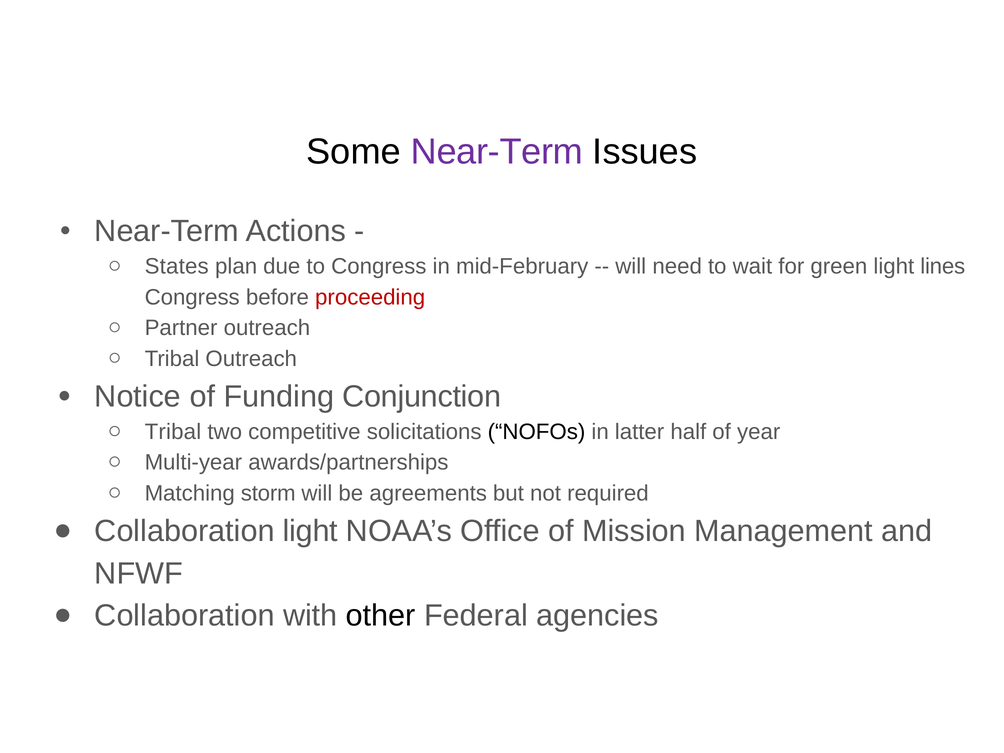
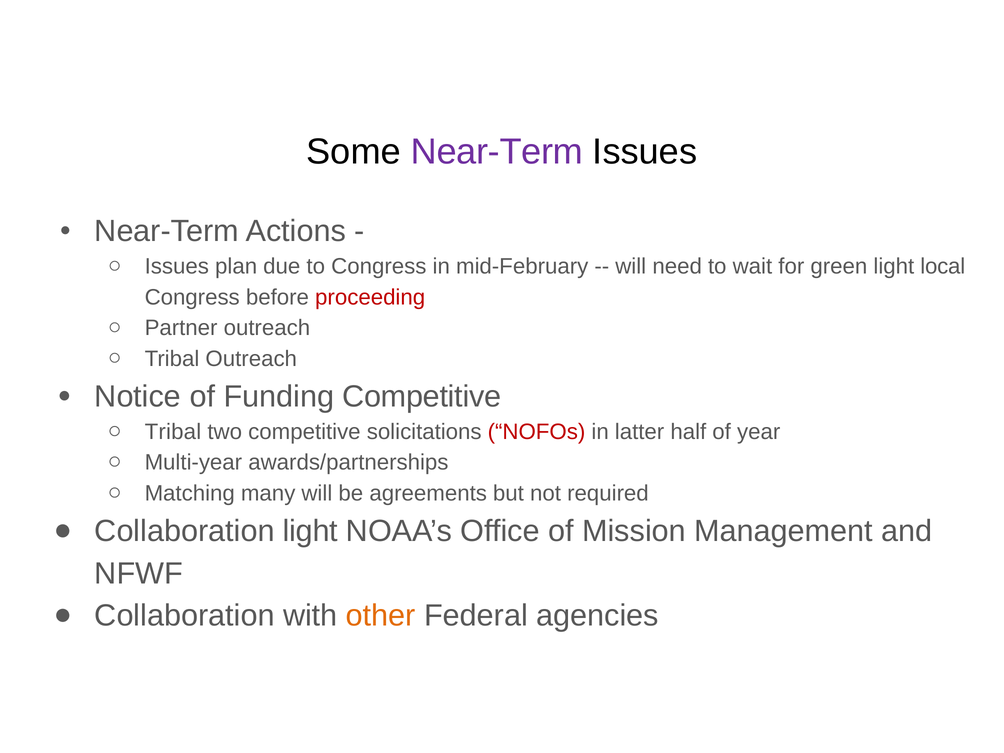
States: States -> Issues (177, 267)
lines: lines -> local (943, 267)
Funding Conjunction: Conjunction -> Competitive (422, 397)
NOFOs colour: black -> red (536, 432)
storm: storm -> many (268, 493)
other colour: black -> orange (381, 616)
